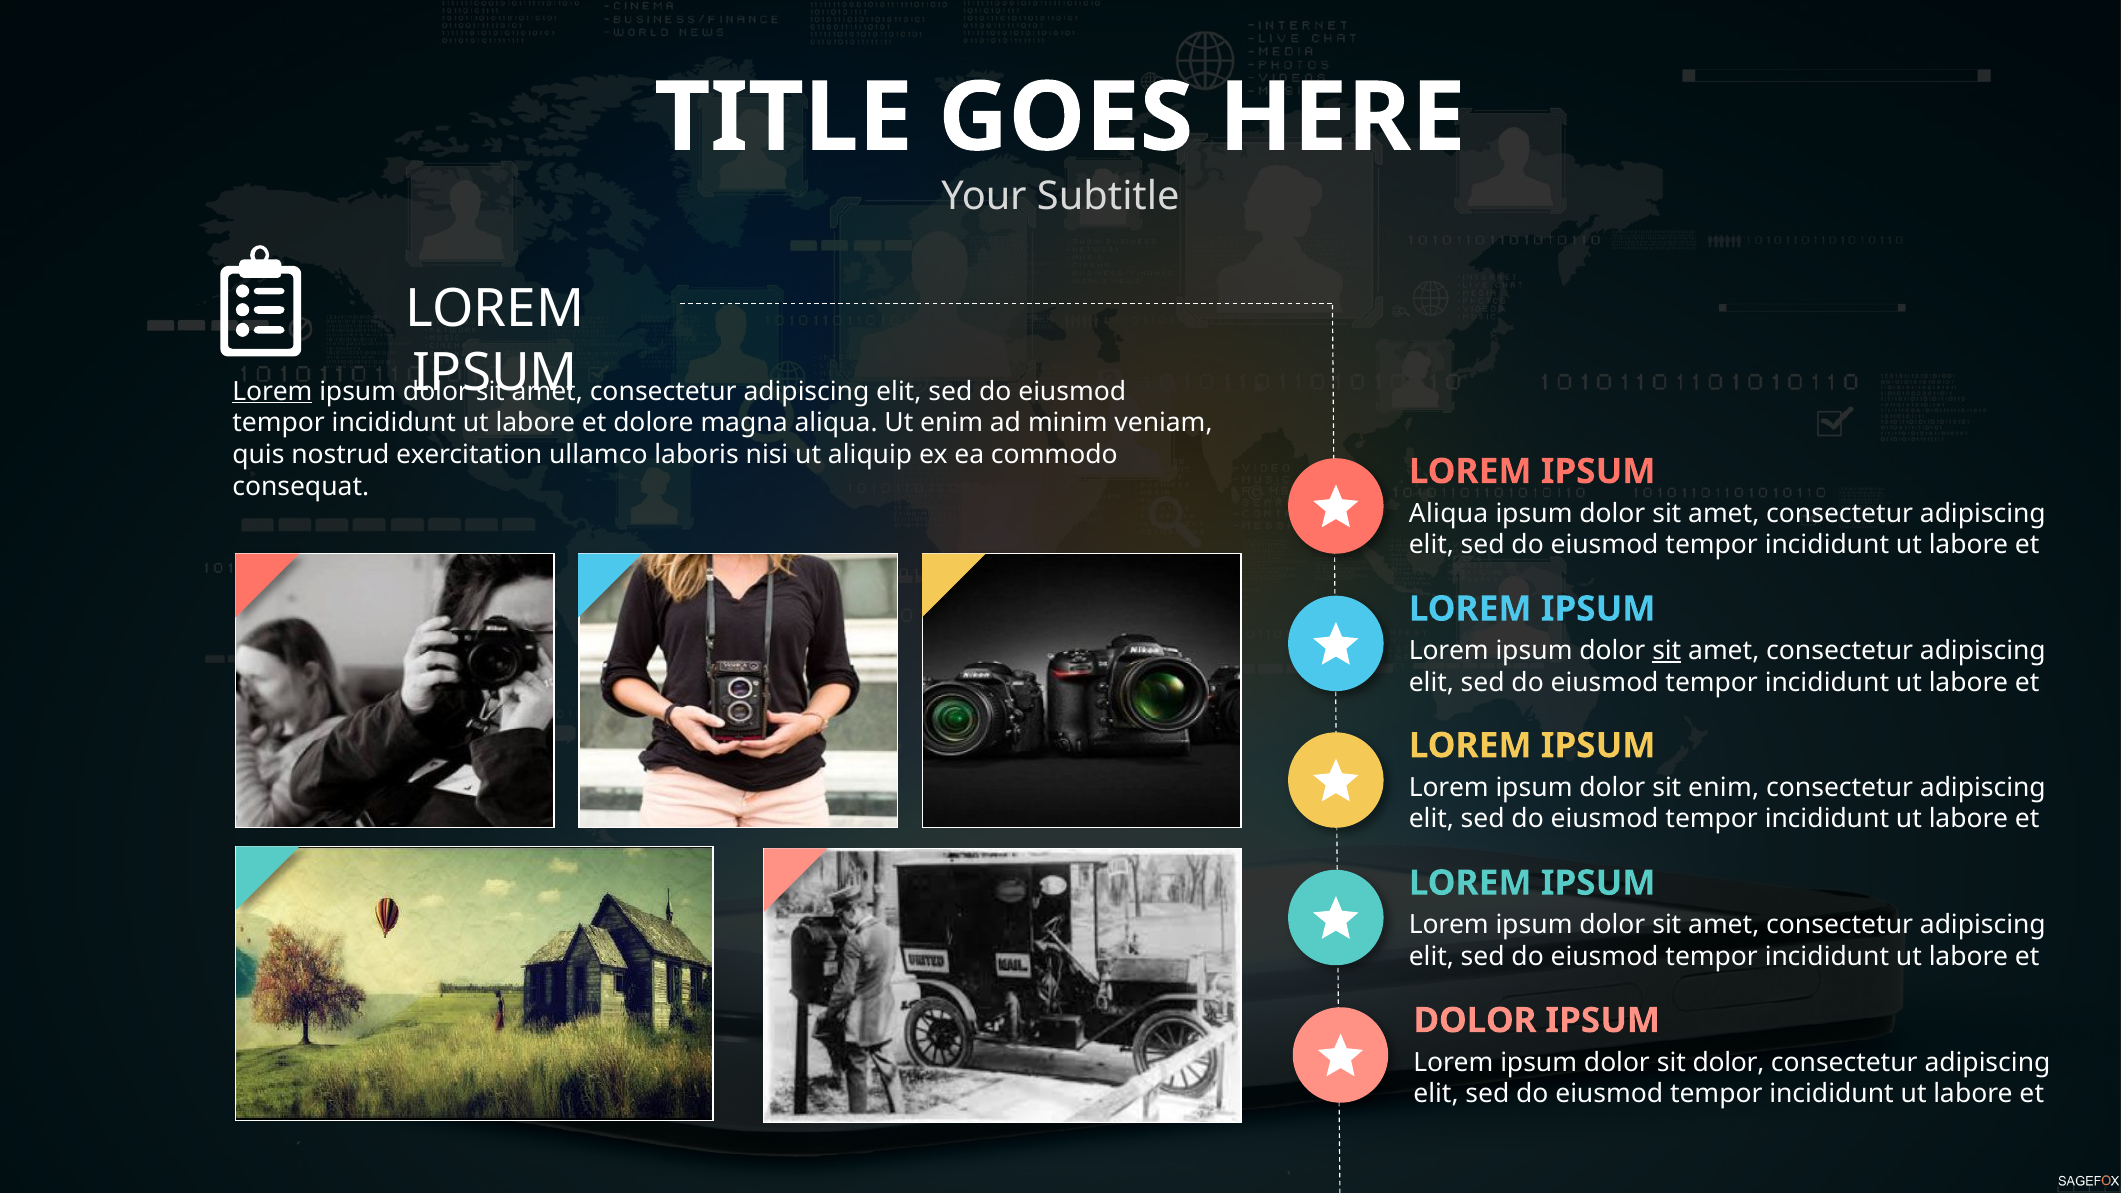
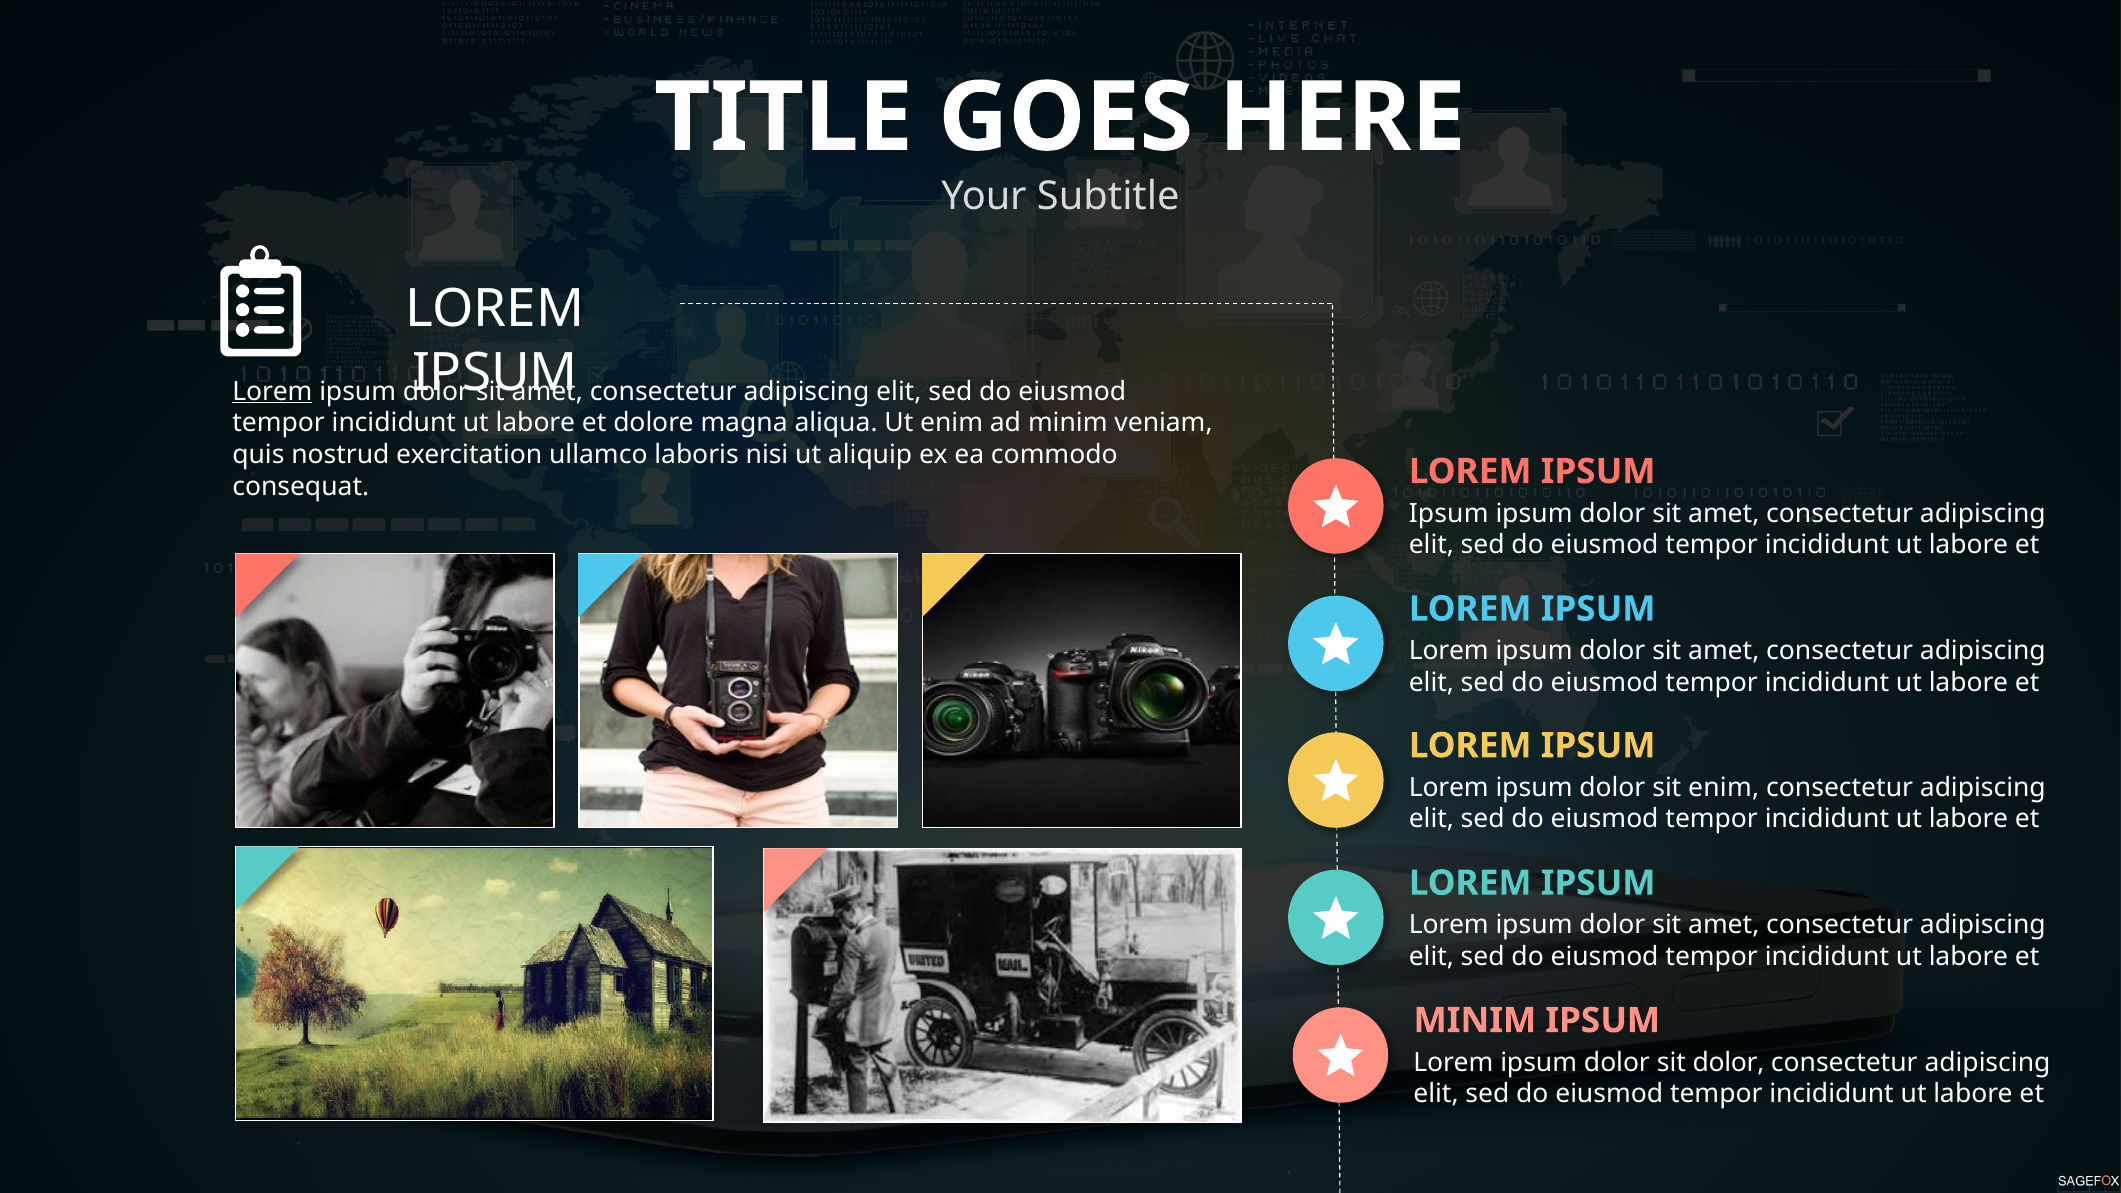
Aliqua: Aliqua -> Ipsum (1449, 513)
sit underline: present -> none (1667, 651)
DOLOR: DOLOR -> MINIM (1475, 1021)
